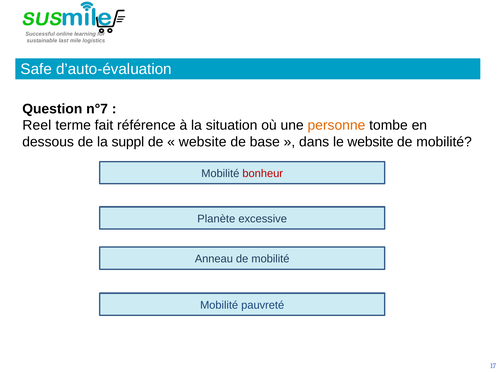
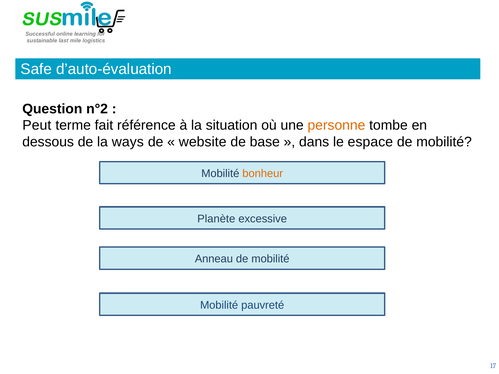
n°7: n°7 -> n°2 (97, 109)
Reel: Reel -> Peut (37, 125)
suppl: suppl -> ways (128, 142)
le website: website -> espace (370, 142)
bonheur colour: red -> orange (263, 174)
